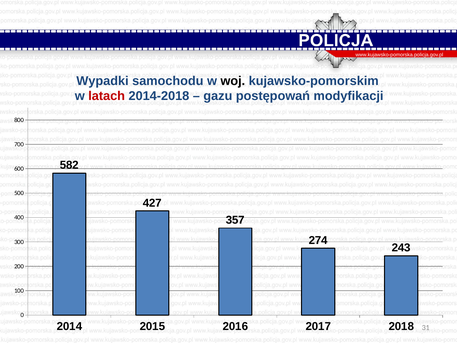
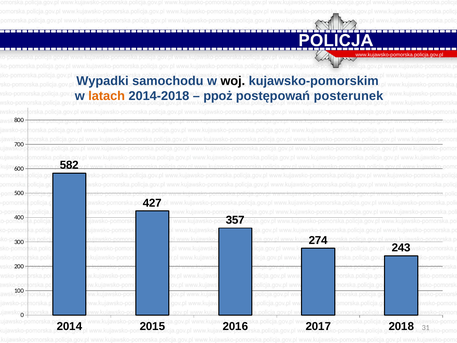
latach colour: red -> orange (107, 96)
gazu: gazu -> ppoż (218, 96)
modyfikacji: modyfikacji -> posterunek (348, 96)
